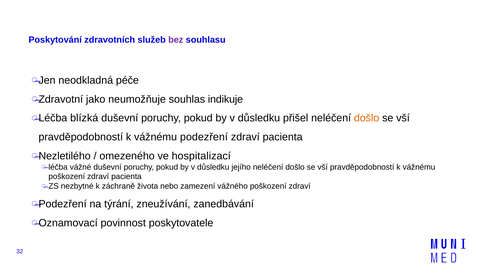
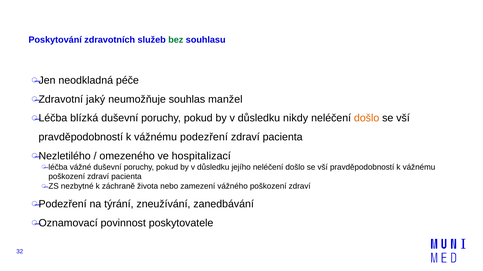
bez colour: purple -> green (176, 40)
jako: jako -> jaký (96, 99)
indikuje: indikuje -> manžel (225, 99)
přišel: přišel -> nikdy (296, 118)
